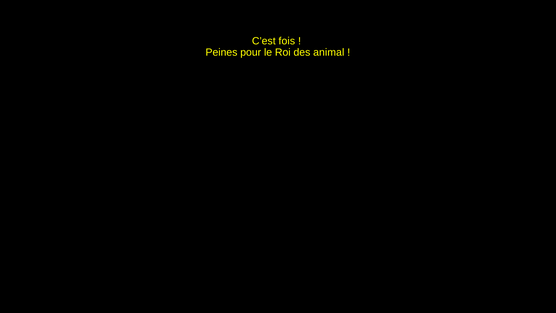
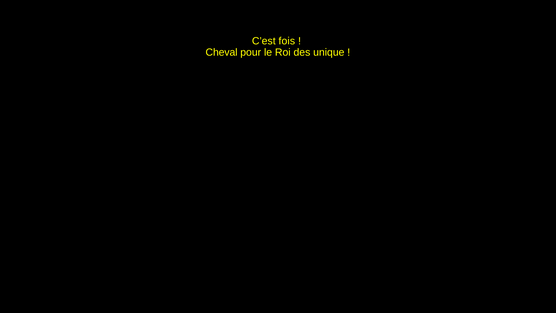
Peines: Peines -> Cheval (222, 52)
animal: animal -> unique (329, 52)
